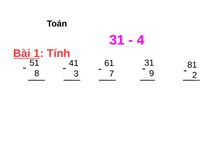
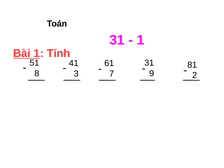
4: 4 -> 1 (140, 40)
